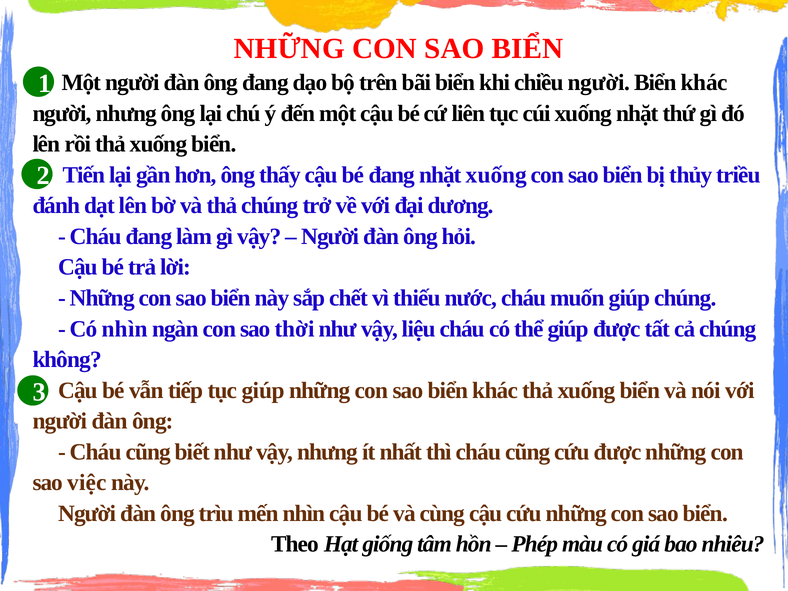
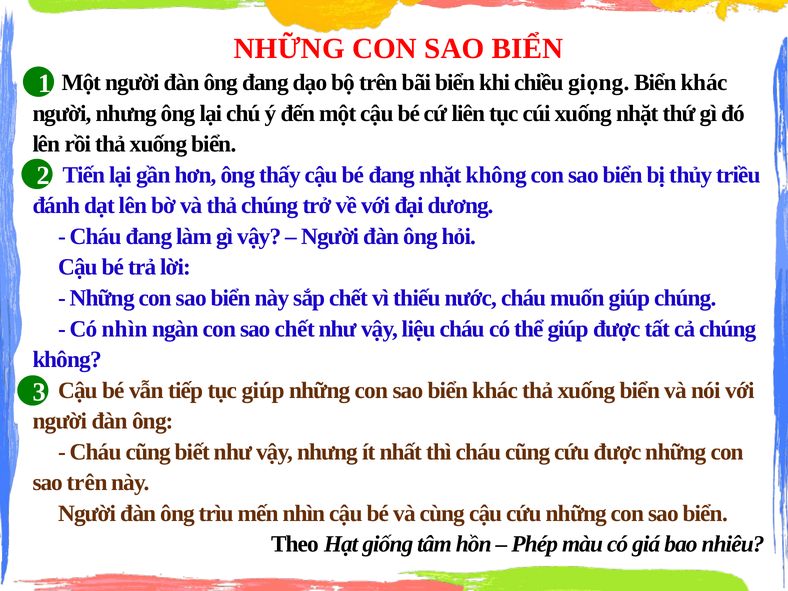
chiều người: người -> giọng (599, 83)
nhặt xuống: xuống -> không (496, 175)
sao thời: thời -> chết (295, 329)
sao việc: việc -> trên (87, 483)
